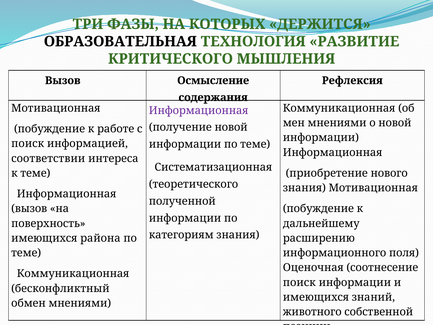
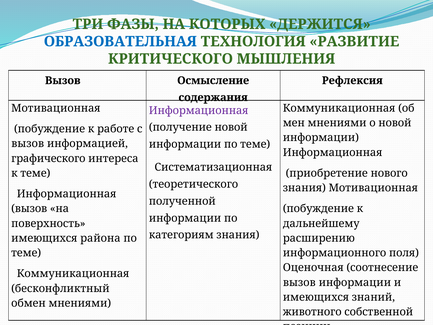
ОБРАЗОВАТЕЛЬНАЯ colour: black -> blue (120, 41)
поиск: поиск -> вызов (28, 144)
соответствии: соответствии -> графического (48, 158)
поиск: поиск -> вызов (299, 282)
